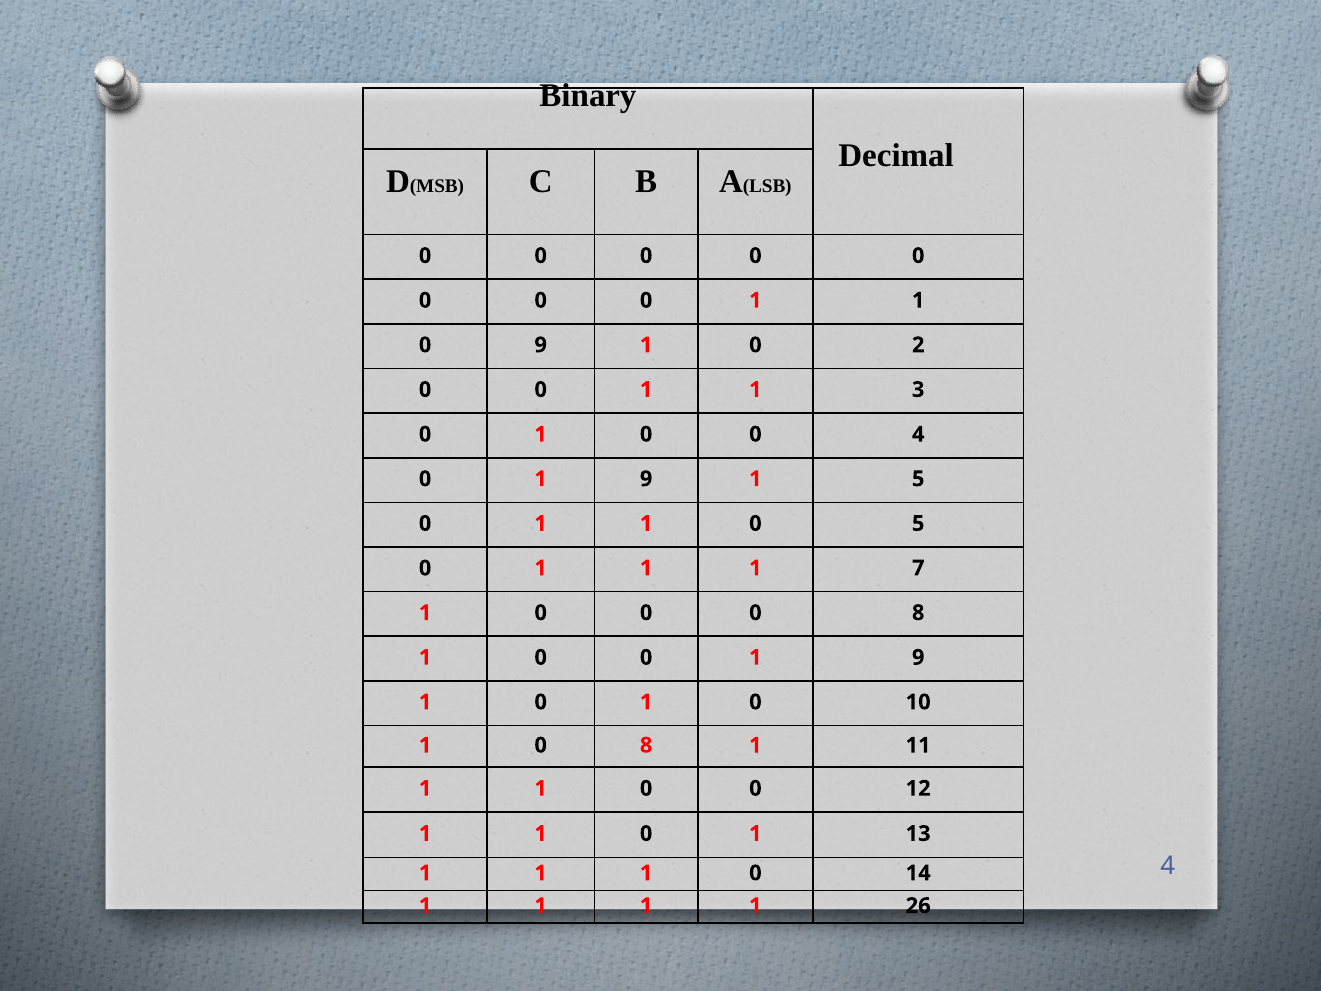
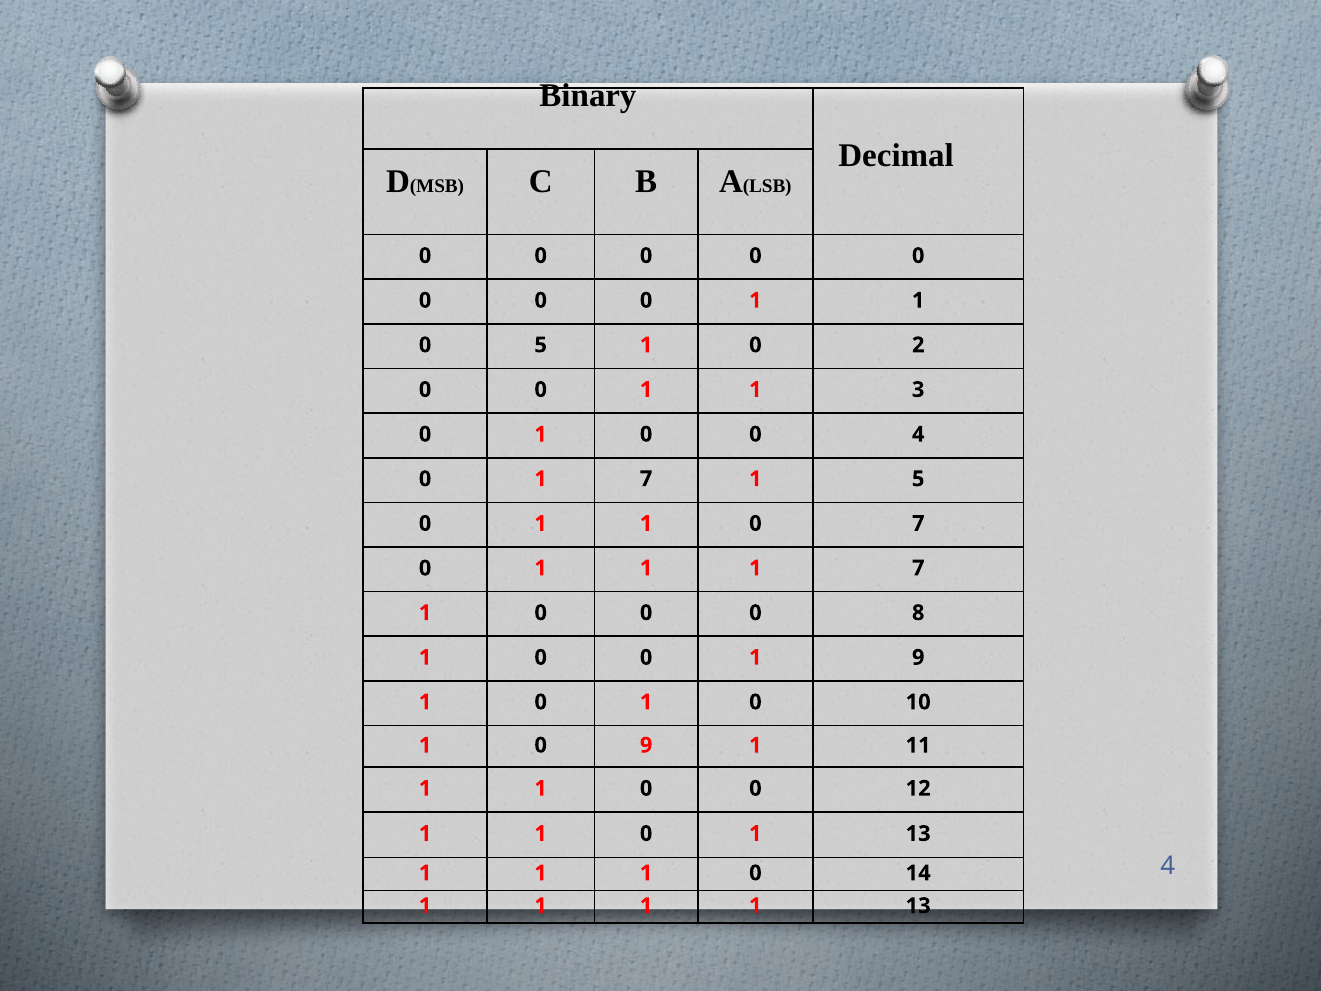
0 9: 9 -> 5 (541, 345)
9: 9 -> 7 (646, 479)
0 5: 5 -> 7 (918, 523)
1 0 8: 8 -> 9 (646, 745)
1 1 26: 26 -> 13 (918, 906)
